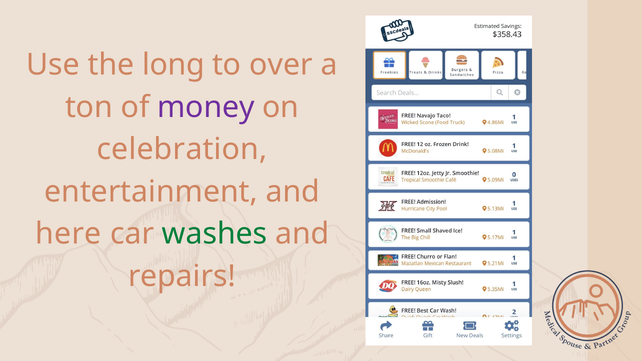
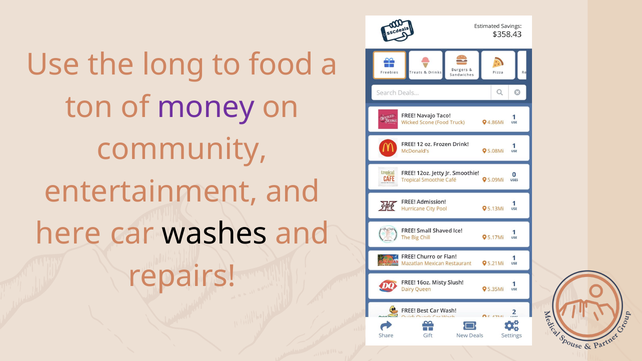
over: over -> food (281, 65)
celebration: celebration -> community (182, 149)
washes colour: green -> black (215, 234)
